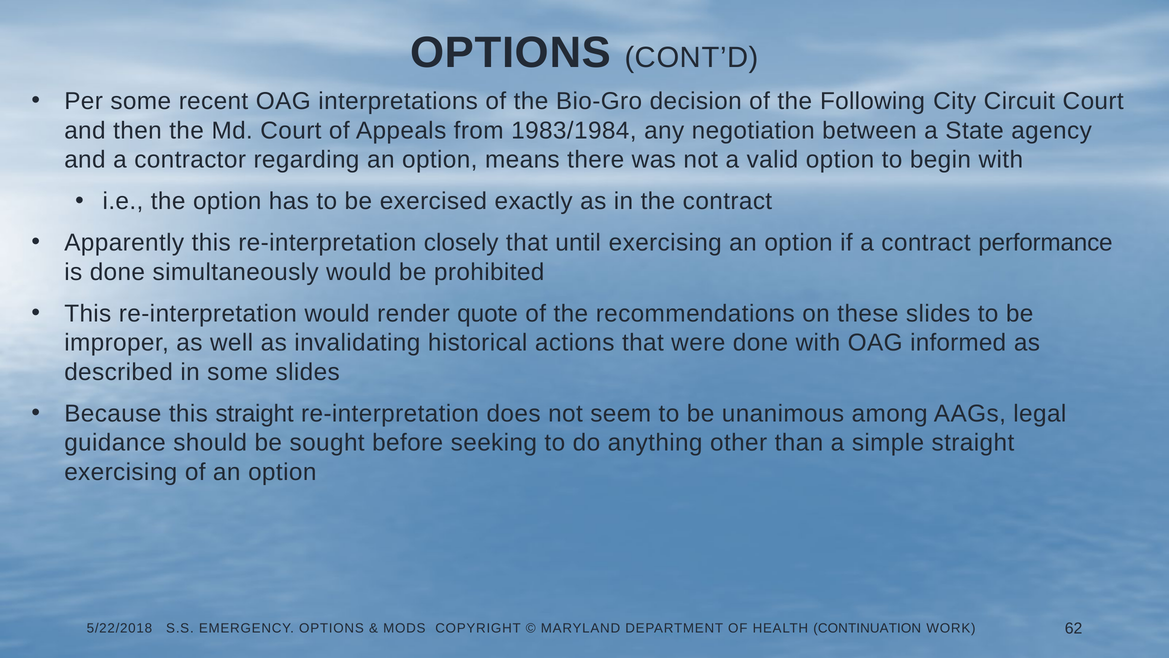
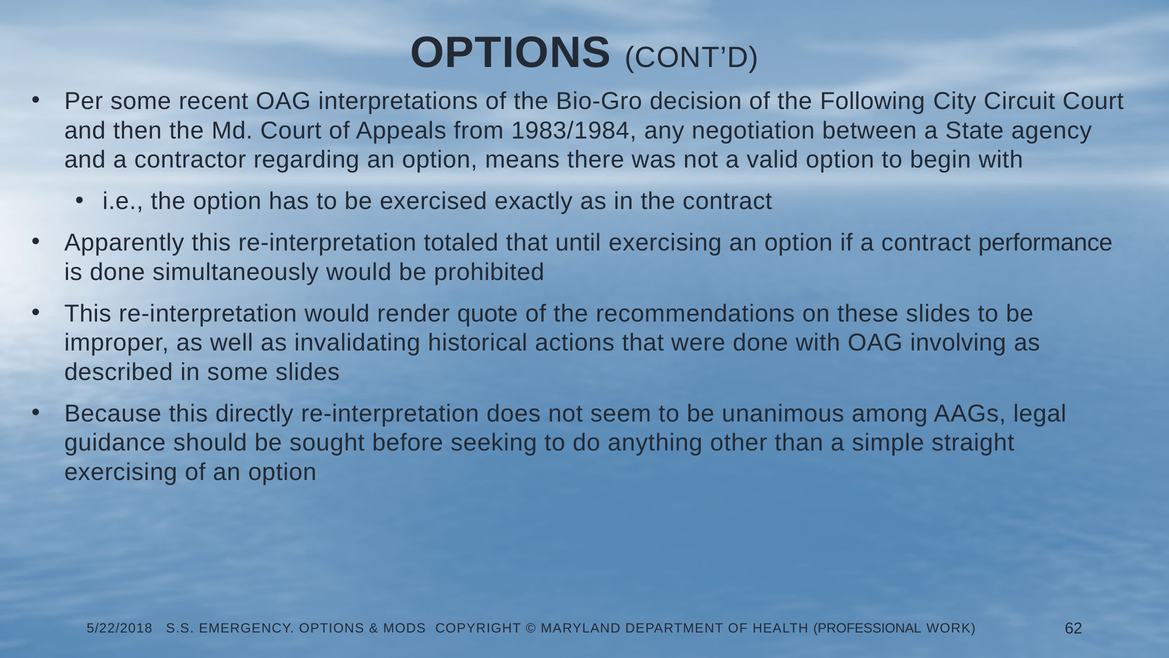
closely: closely -> totaled (461, 243)
informed: informed -> involving (958, 343)
this straight: straight -> directly (254, 413)
CONTINUATION: CONTINUATION -> PROFESSIONAL (867, 628)
